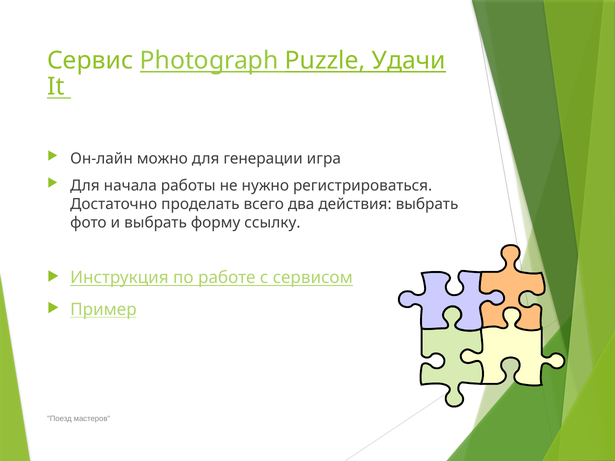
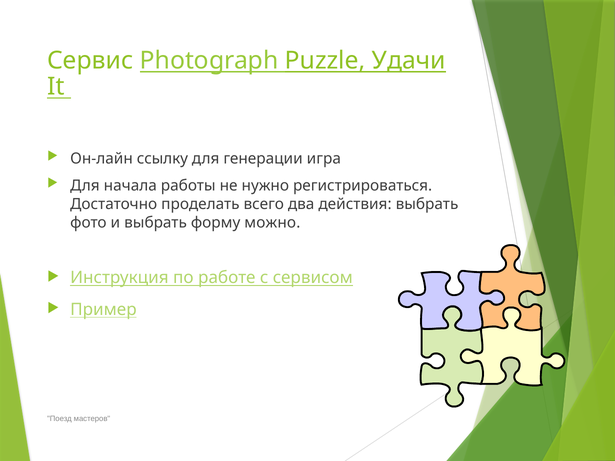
можно: можно -> ссылку (162, 159)
ссылку: ссылку -> можно (272, 223)
